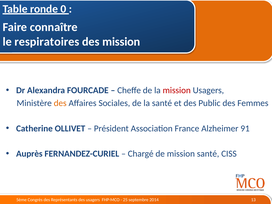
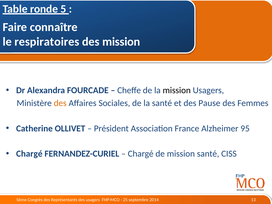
0: 0 -> 5 (63, 9)
mission colour: red -> black (177, 90)
Public: Public -> Pause (209, 103)
91: 91 -> 95 (245, 128)
Auprès: Auprès -> Chargé (29, 154)
